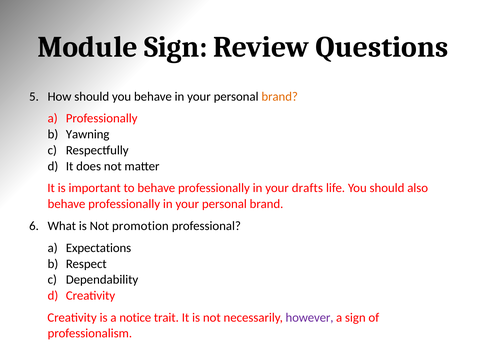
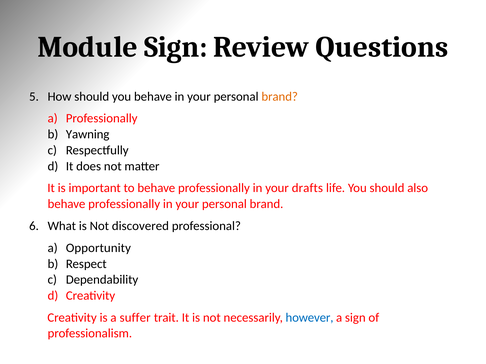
promotion: promotion -> discovered (140, 226)
Expectations: Expectations -> Opportunity (98, 248)
notice: notice -> suffer (135, 318)
however colour: purple -> blue (310, 318)
